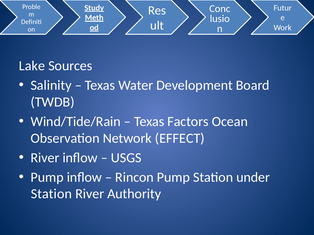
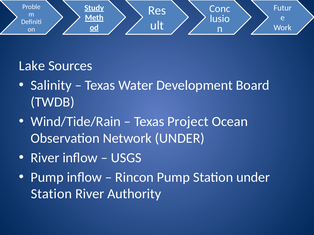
Factors: Factors -> Project (188, 122)
Network EFFECT: EFFECT -> UNDER (180, 138)
